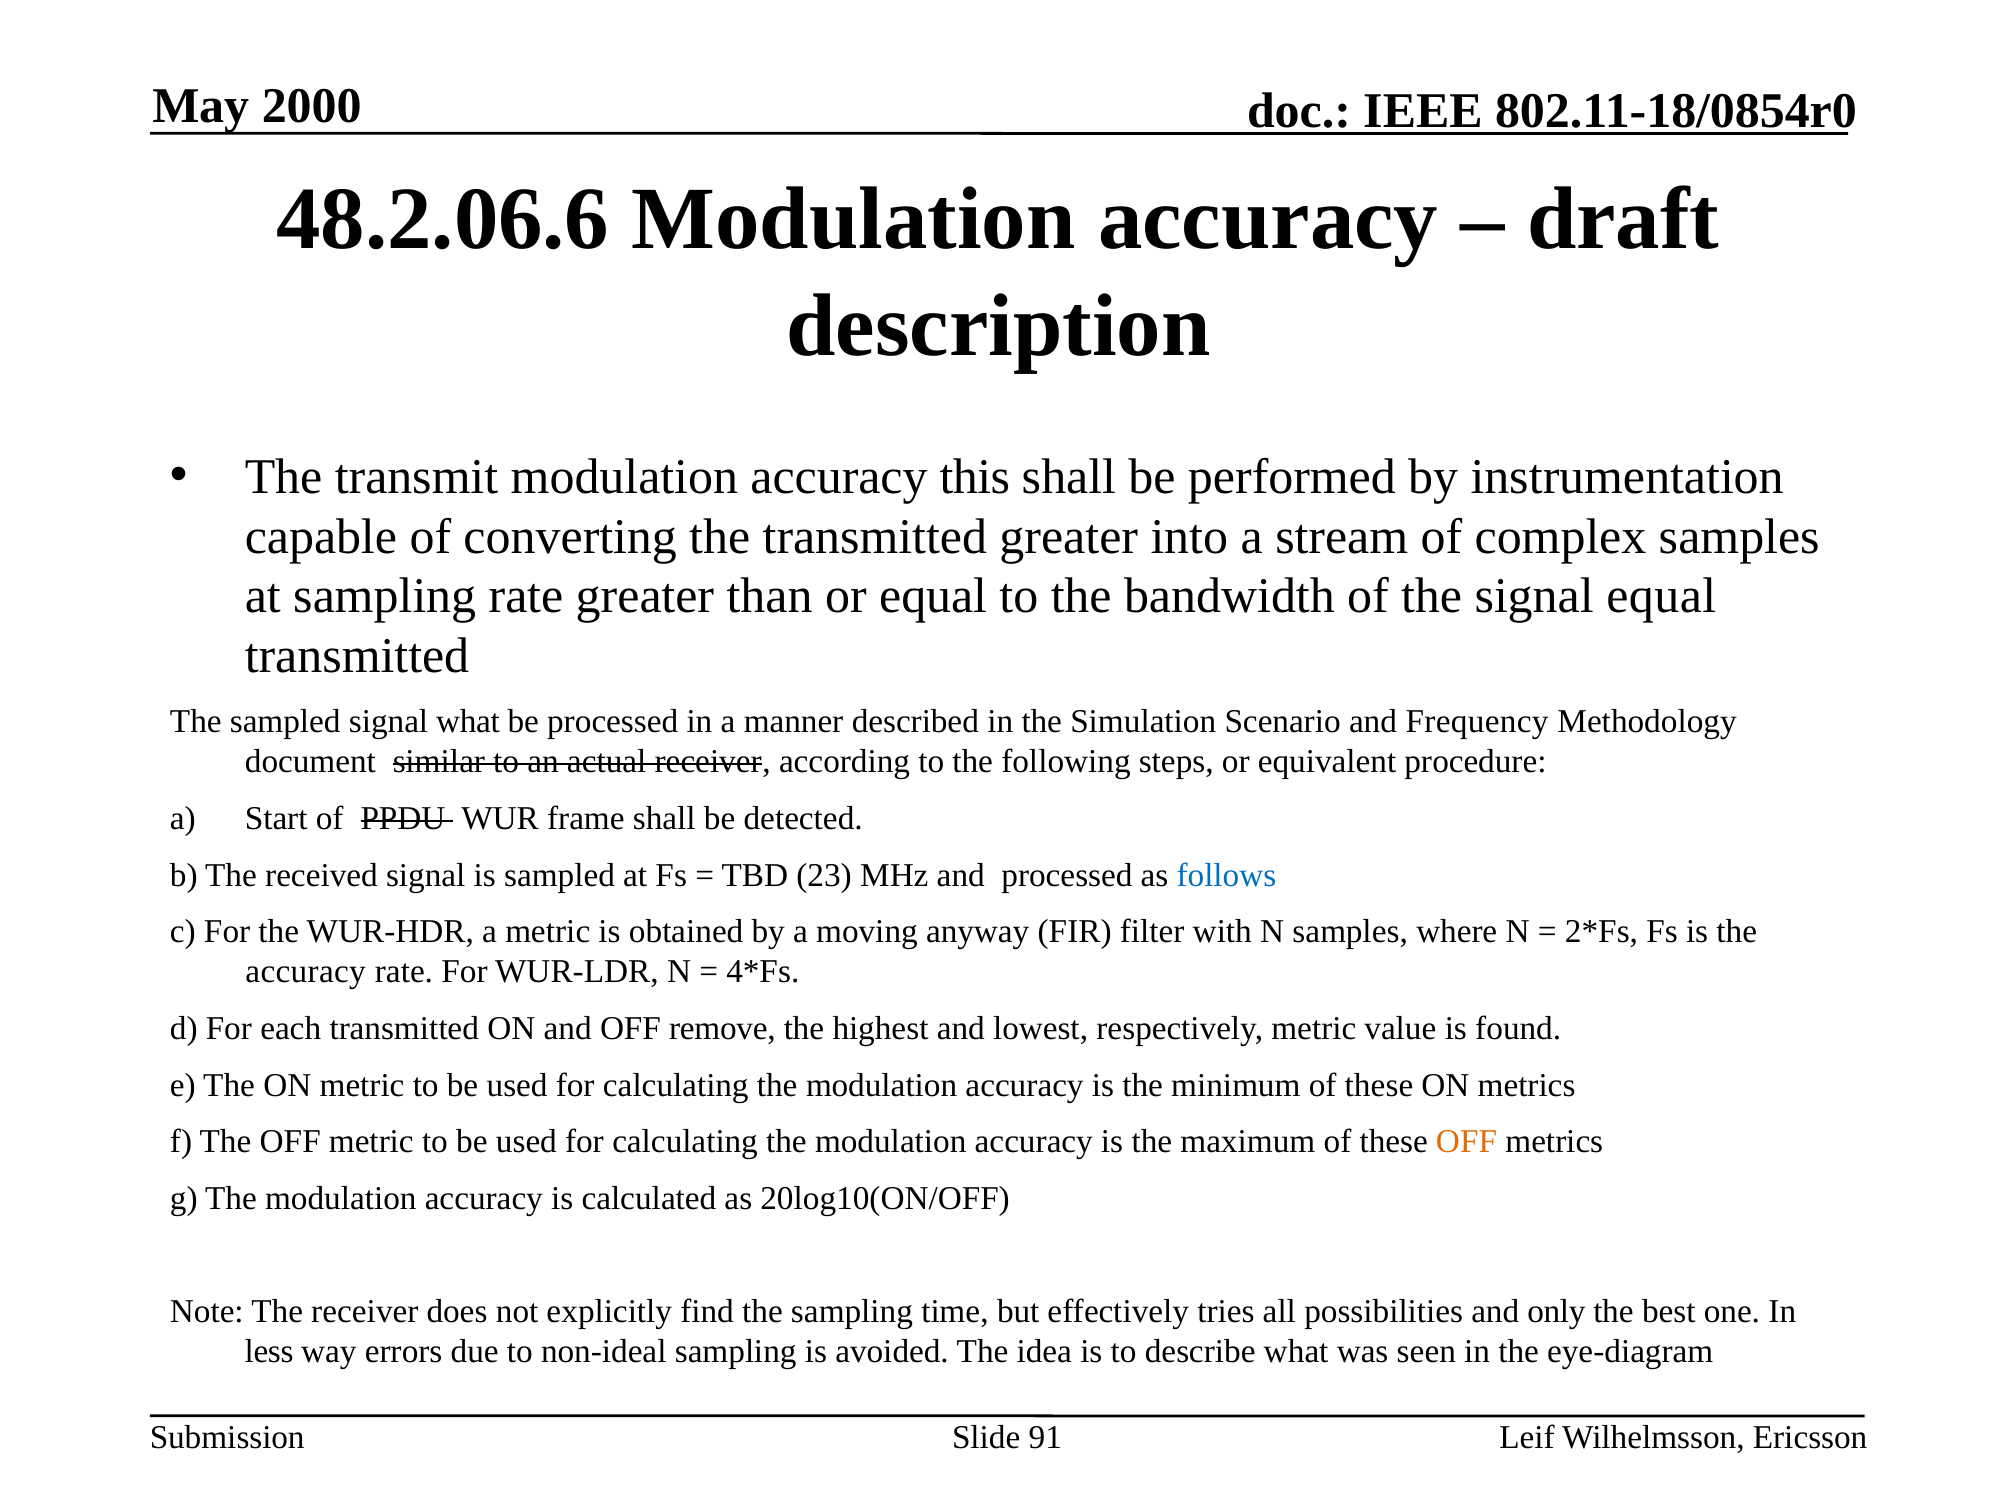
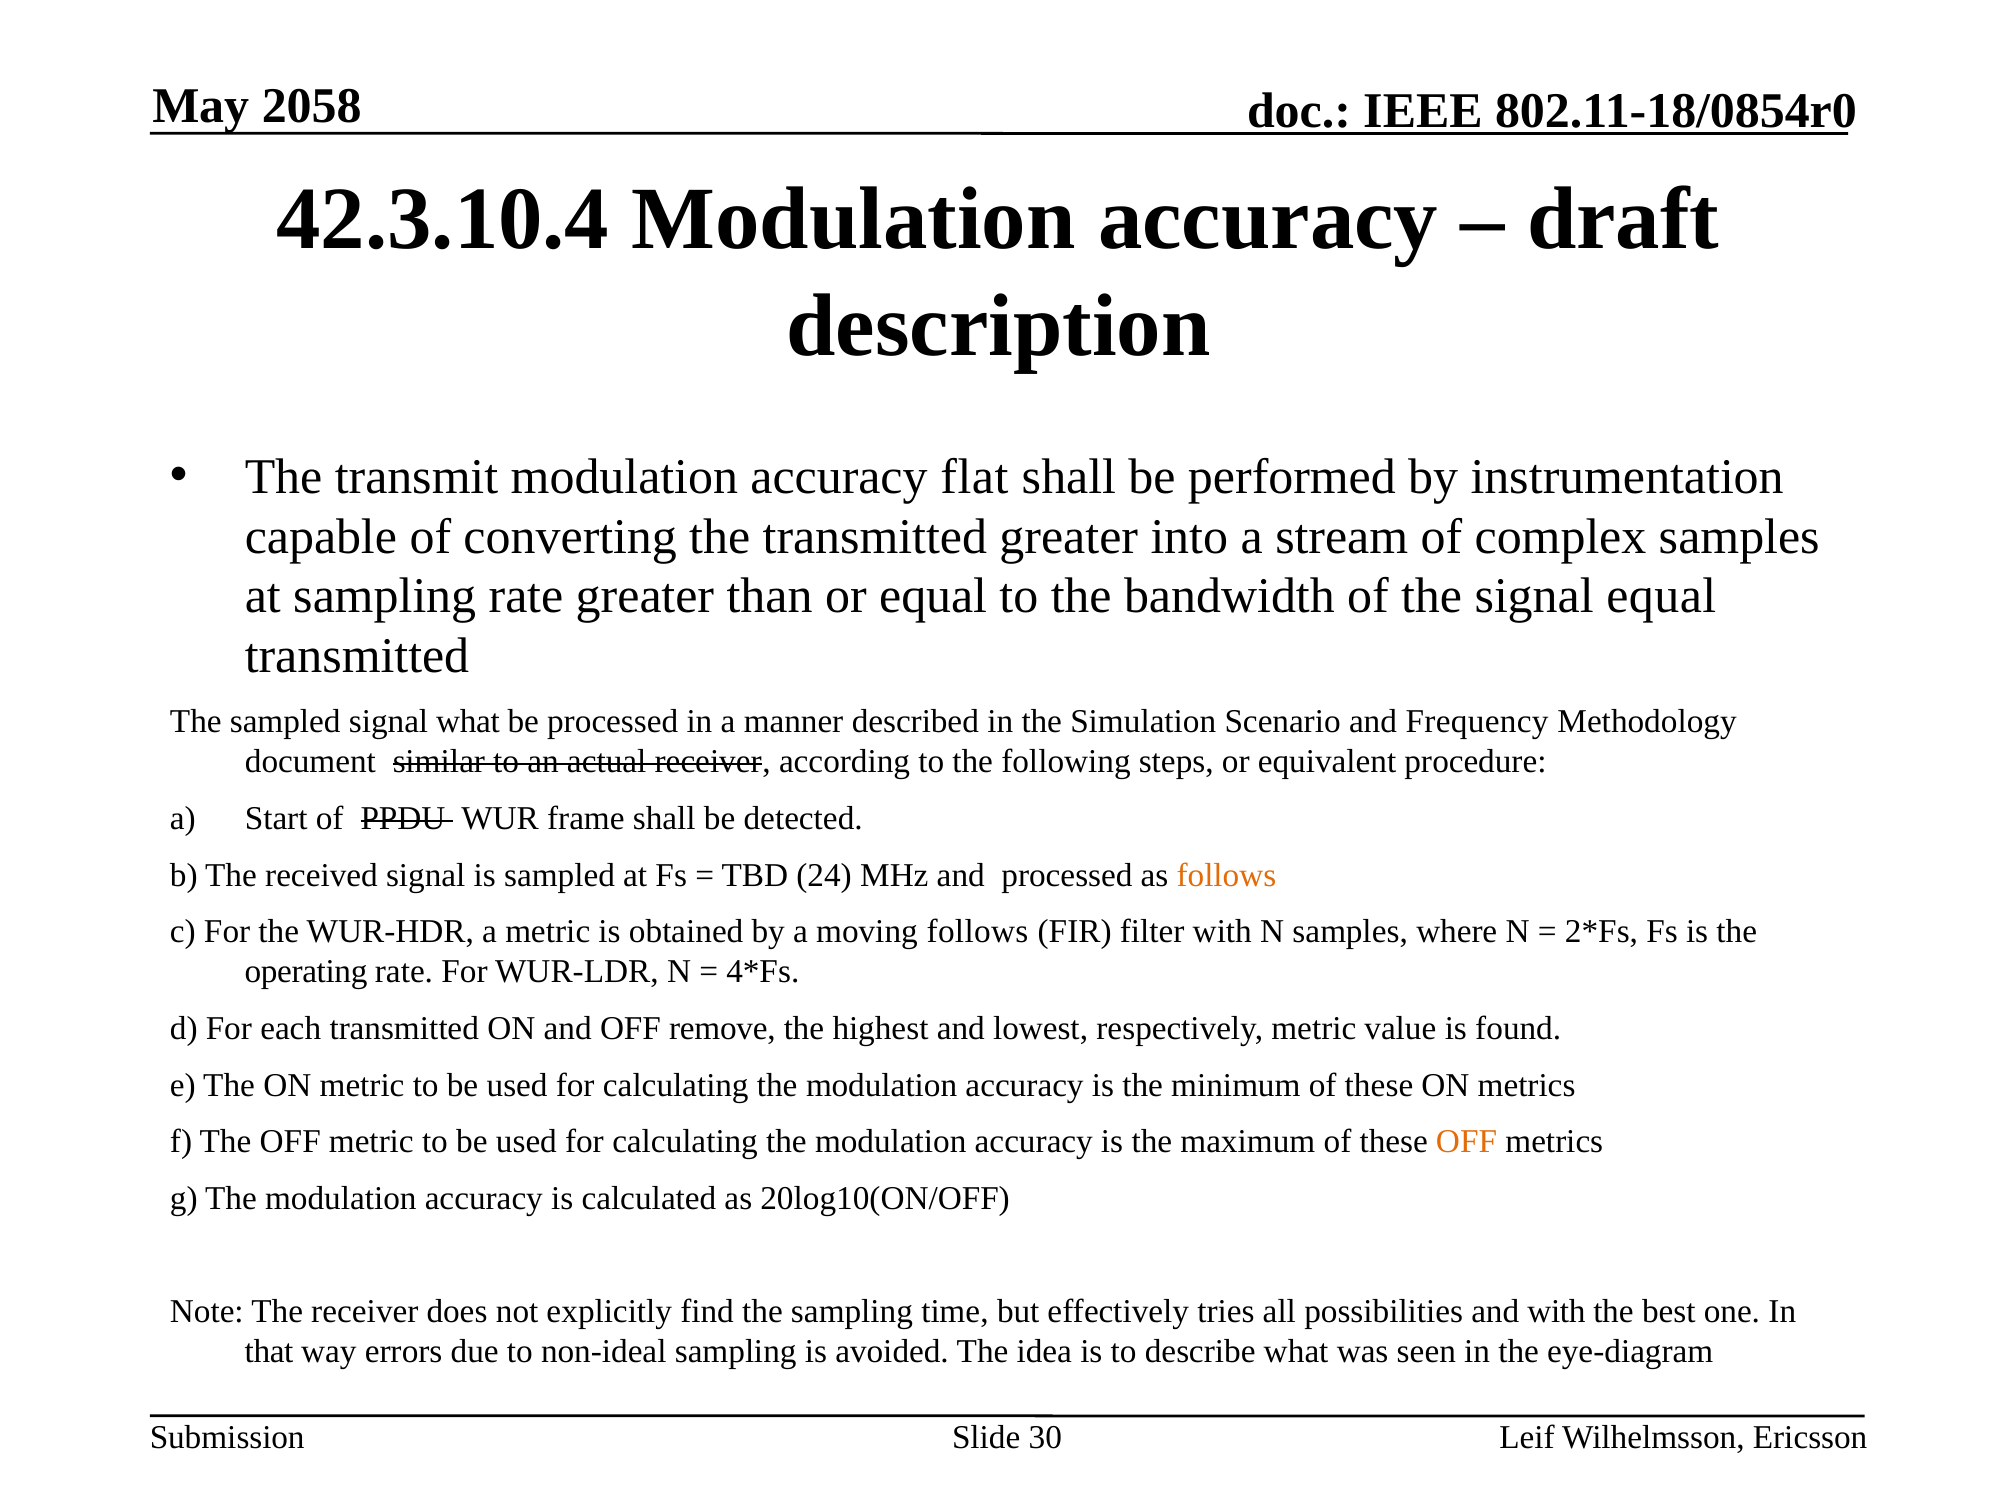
2000: 2000 -> 2058 (312, 106)
48.2.06.6: 48.2.06.6 -> 42.3.10.4 (443, 219)
this: this -> flat (974, 476)
23: 23 -> 24 (824, 875)
follows colour: blue -> orange (1226, 875)
moving anyway: anyway -> follows (977, 932)
accuracy: accuracy -> operating (306, 971)
and only: only -> with (1556, 1311)
less: less -> that (269, 1351)
91: 91 -> 30 (1045, 1437)
